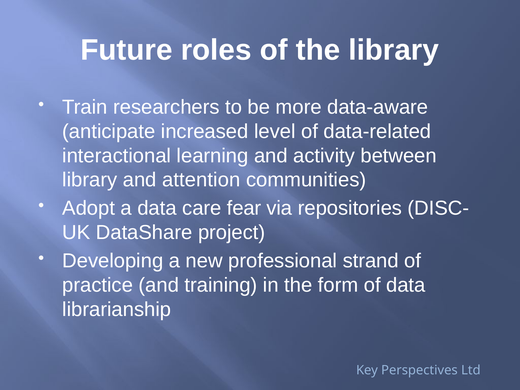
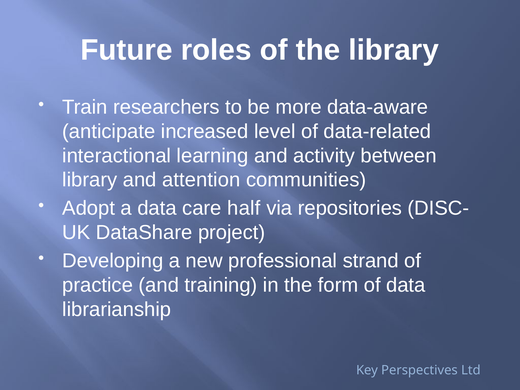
fear: fear -> half (244, 208)
